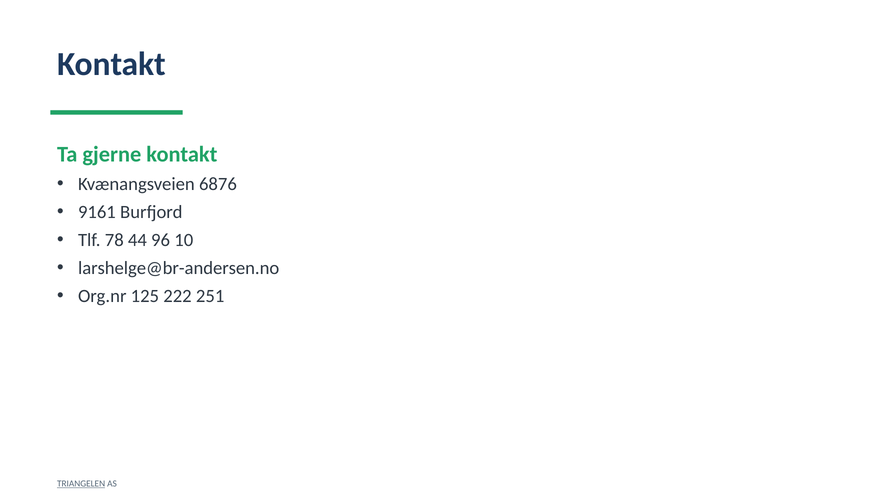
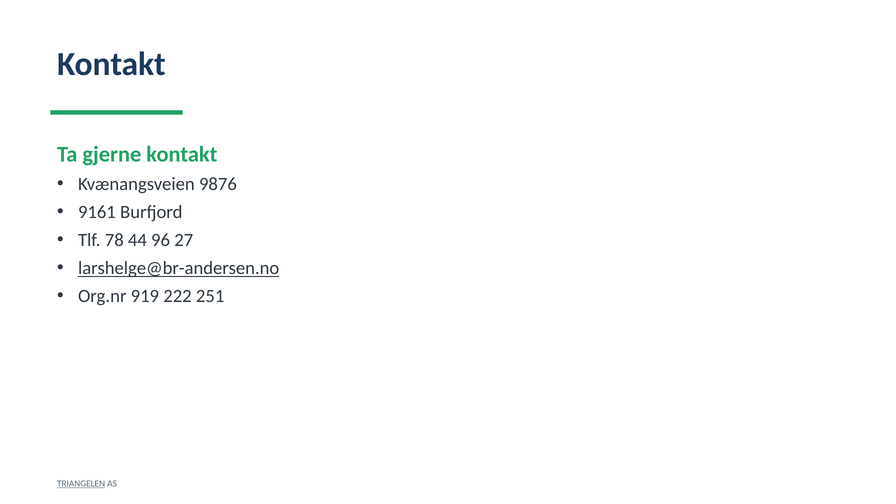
6876: 6876 -> 9876 (218, 184)
10: 10 -> 27 (184, 240)
larshelge@br-andersen.no underline: none -> present (179, 268)
125: 125 -> 919 (145, 296)
